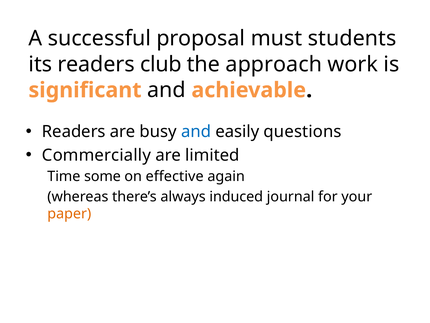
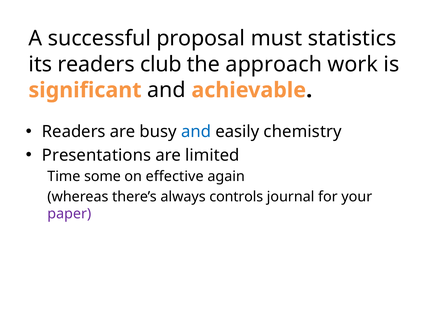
students: students -> statistics (352, 38)
questions: questions -> chemistry (303, 132)
Commercially: Commercially -> Presentations (97, 155)
induced: induced -> controls (236, 196)
paper colour: orange -> purple (69, 214)
